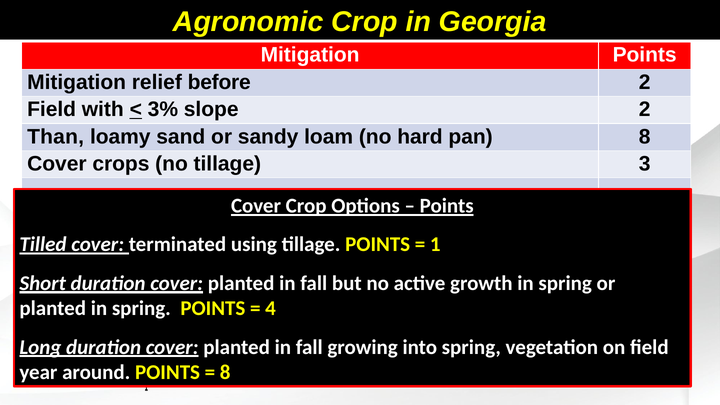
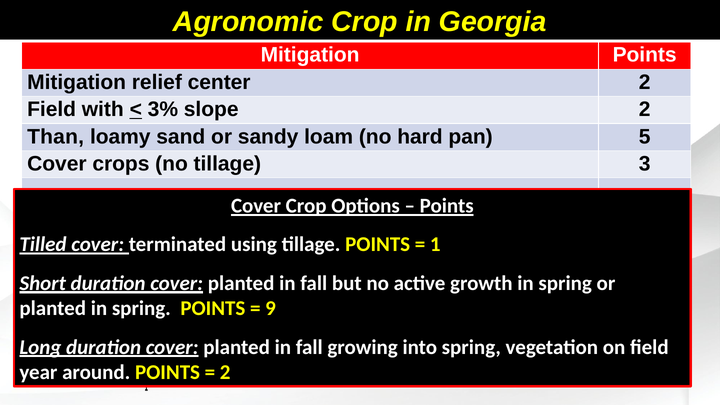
before: before -> center (219, 82)
pan 8: 8 -> 5 (645, 137)
4: 4 -> 9 (270, 308)
8: 8 -> 2 (225, 372)
